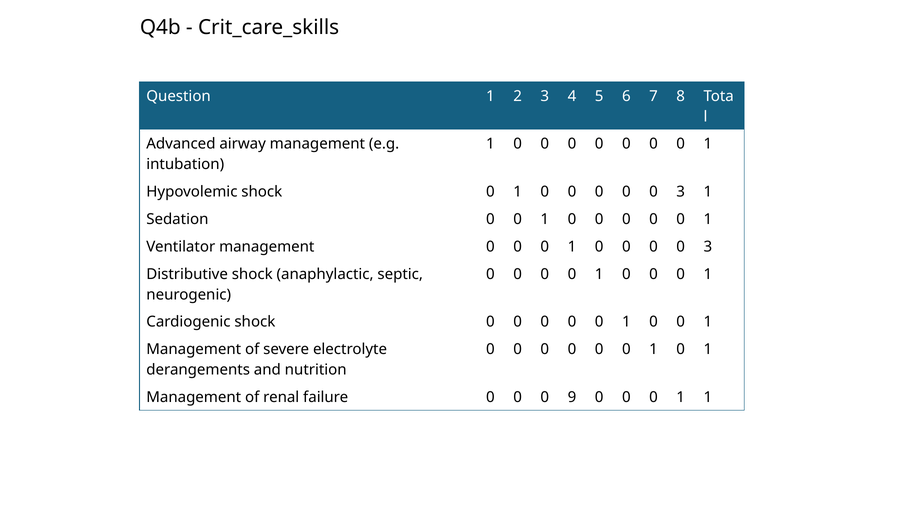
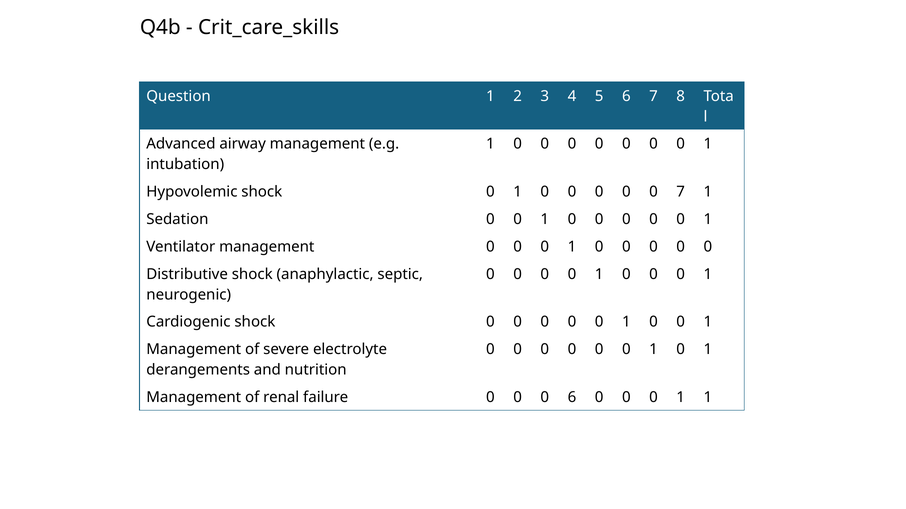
3: 3 -> 7 (681, 192)
3: 3 -> 0 (708, 247)
0 9: 9 -> 6 (572, 398)
